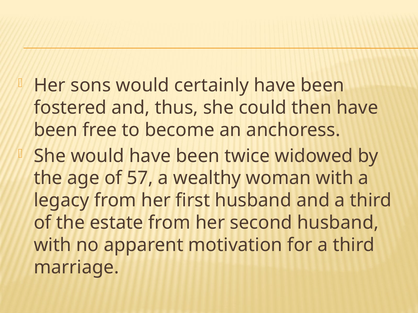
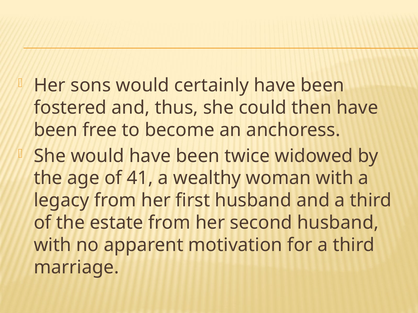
57: 57 -> 41 (140, 178)
